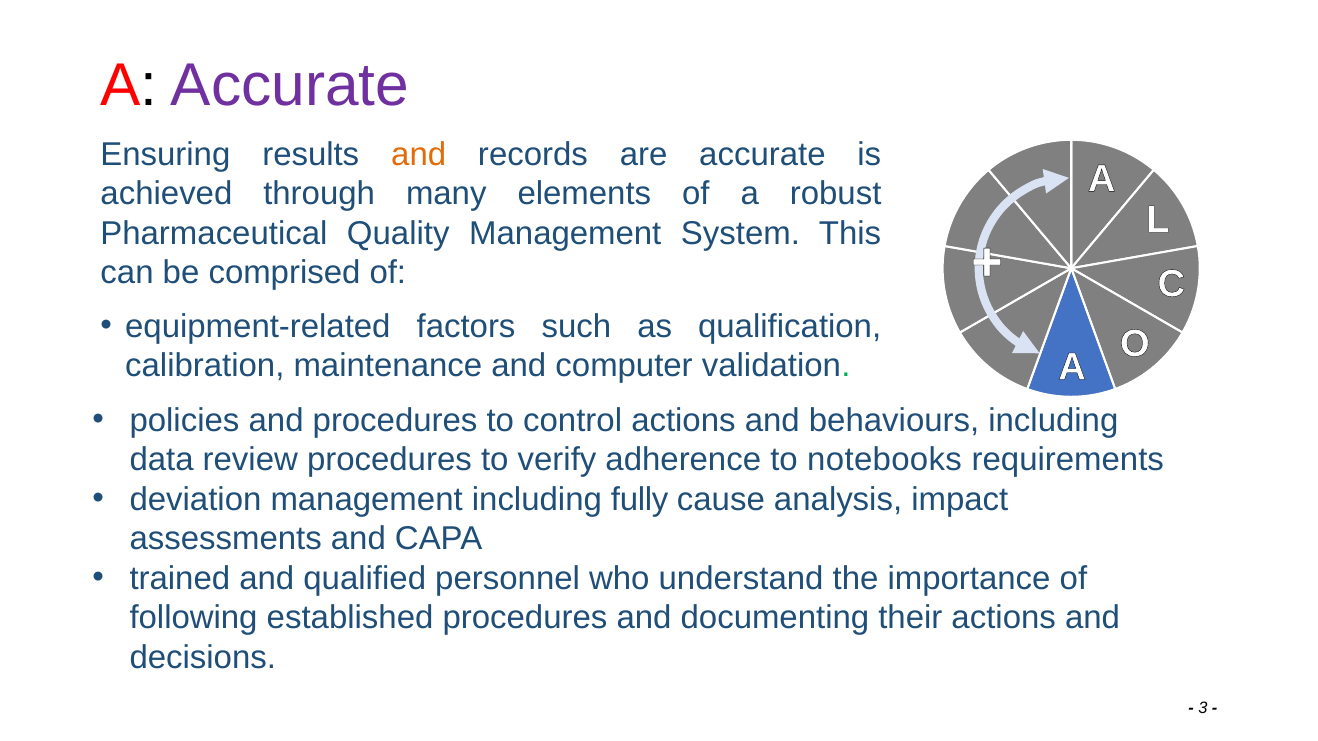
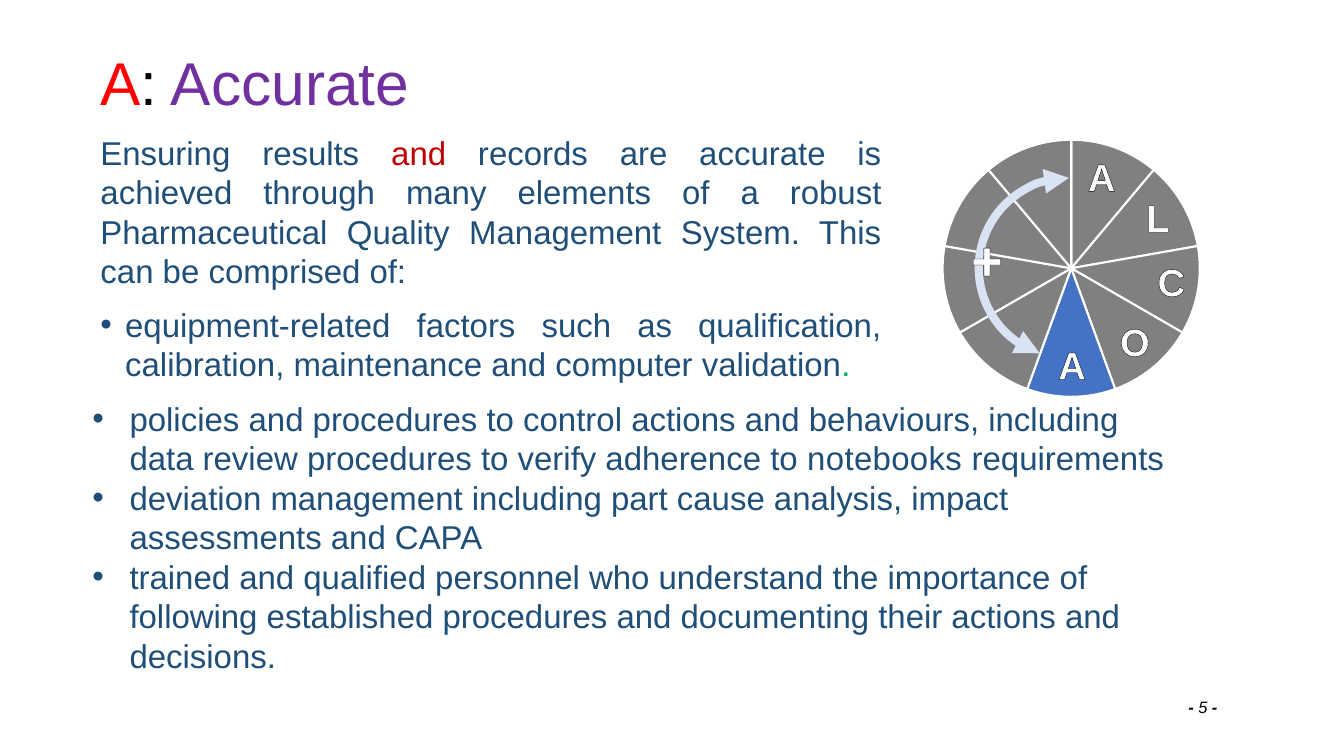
and colour: orange -> red (419, 155)
fully: fully -> part (639, 500)
3: 3 -> 5 (1203, 708)
